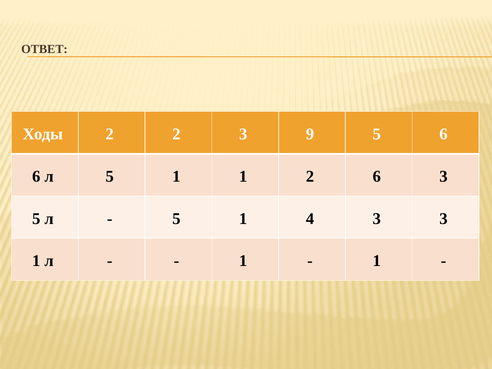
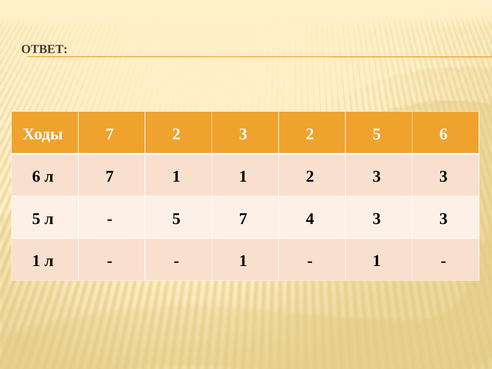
Ходы 2: 2 -> 7 (110, 134)
3 9: 9 -> 2 (310, 134)
л 5: 5 -> 7 (110, 176)
1 2 6: 6 -> 3 (377, 176)
1: 1 -> 7 (243, 219)
